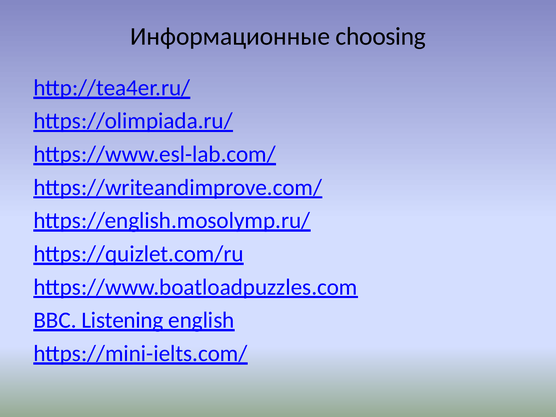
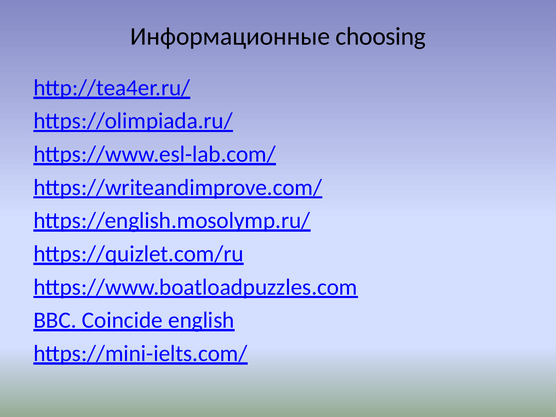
Listening: Listening -> Coincide (122, 320)
